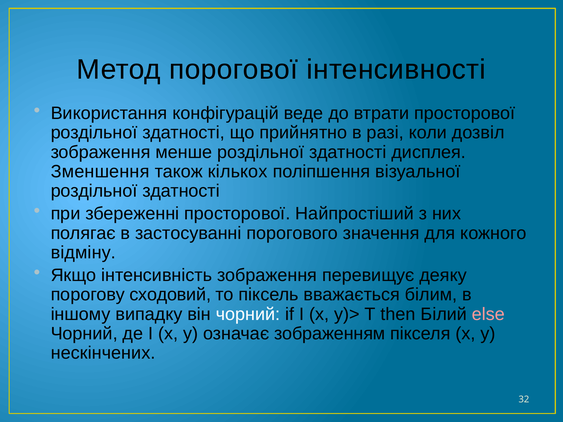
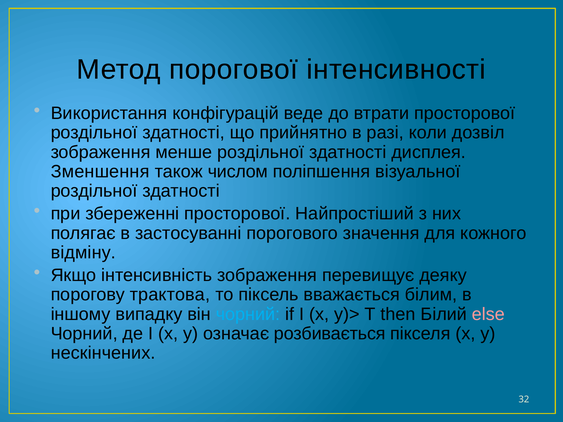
кількох: кількох -> числом (238, 172)
сходовий: сходовий -> трактова (170, 295)
чорний colour: white -> light blue (248, 314)
зображенням: зображенням -> розбивається (330, 334)
